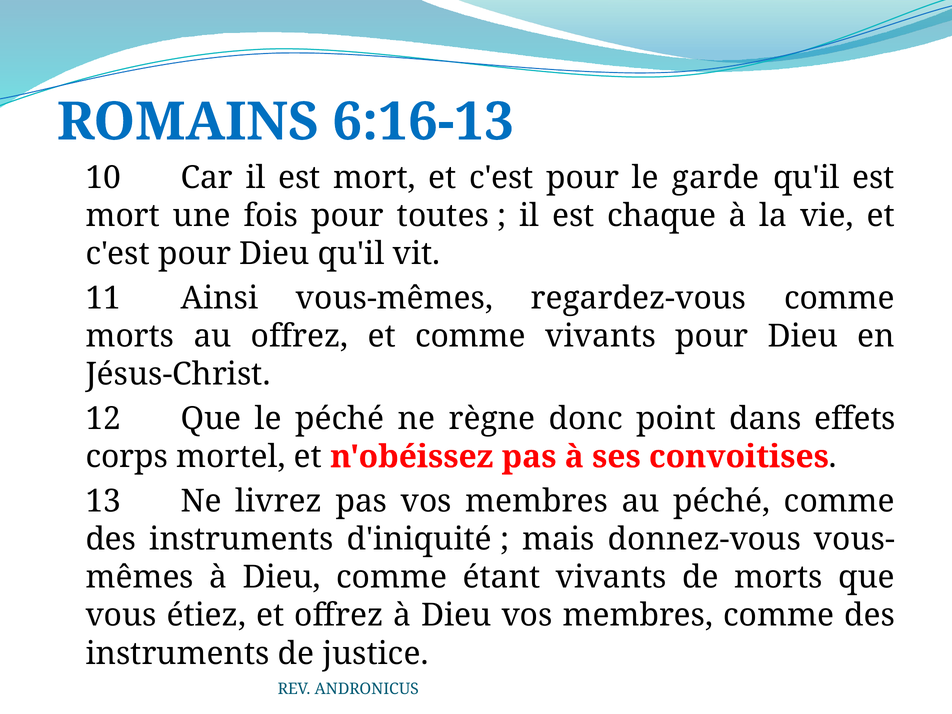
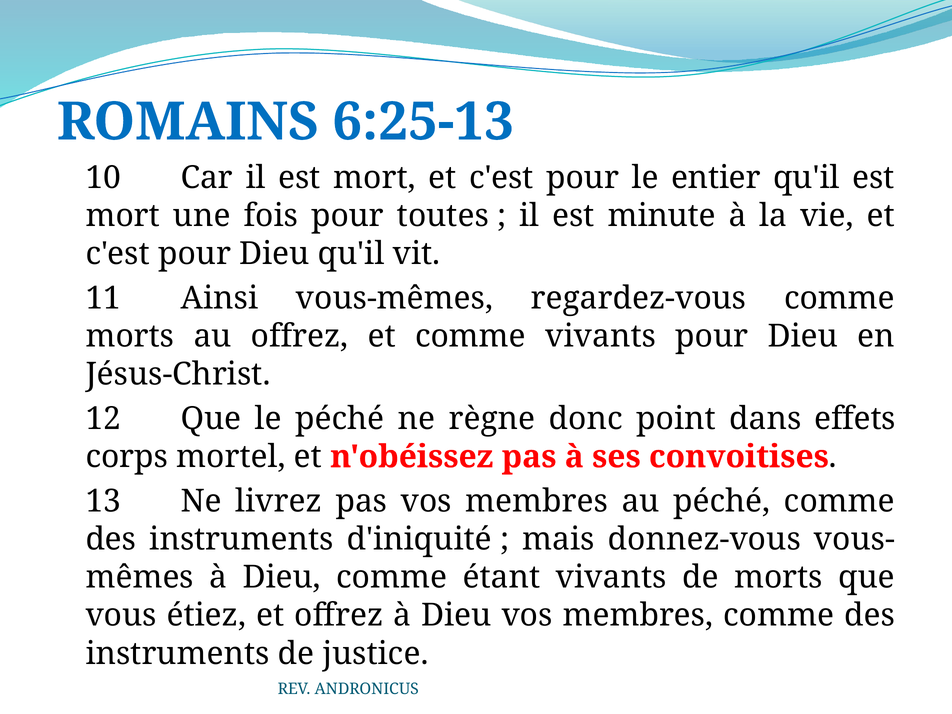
6:16-13: 6:16-13 -> 6:25-13 (423, 122)
garde: garde -> entier (716, 178)
chaque: chaque -> minute (662, 216)
